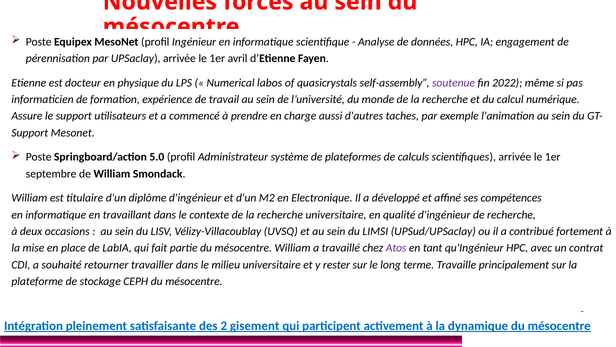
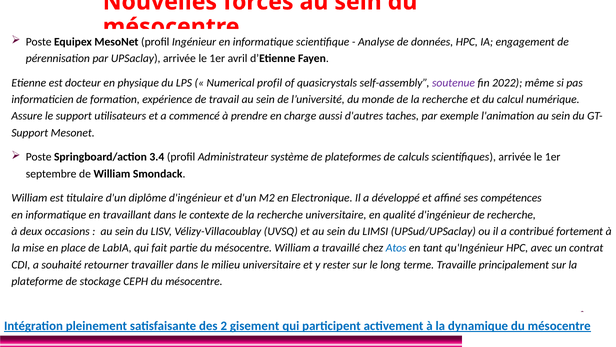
Numerical labos: labos -> profil (270, 83)
5.0: 5.0 -> 3.4 (157, 157)
Atos colour: purple -> blue (396, 248)
